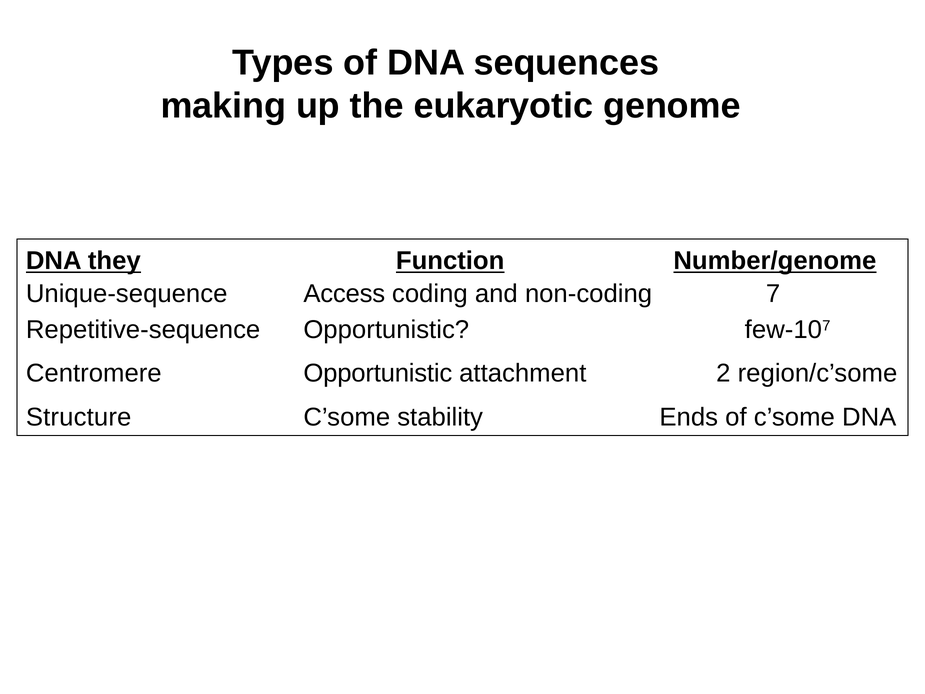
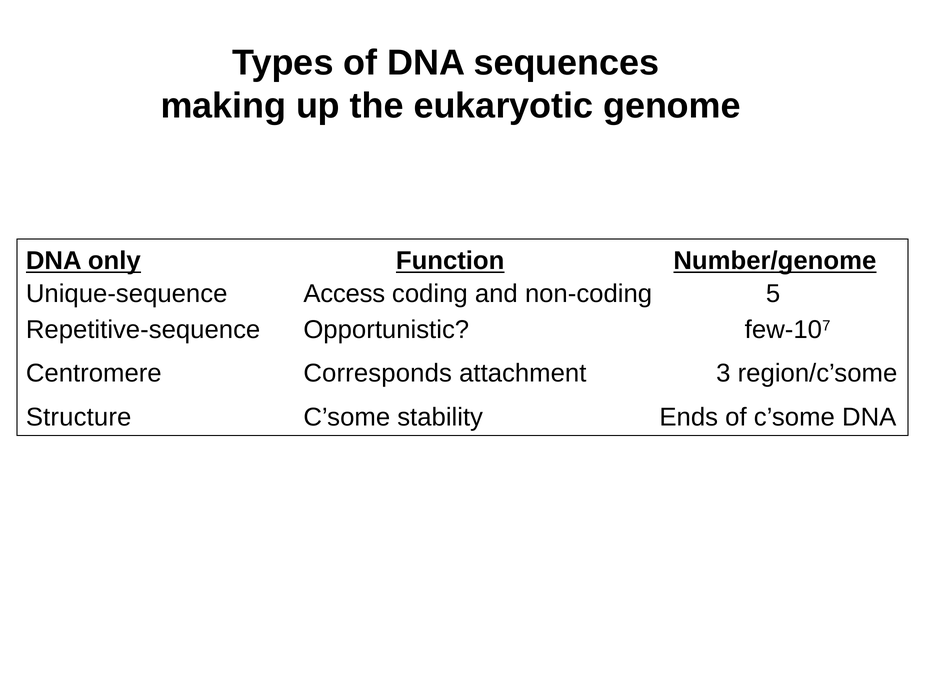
they: they -> only (114, 261)
7: 7 -> 5 (773, 294)
Centromere Opportunistic: Opportunistic -> Corresponds (378, 373)
2: 2 -> 3 (723, 373)
